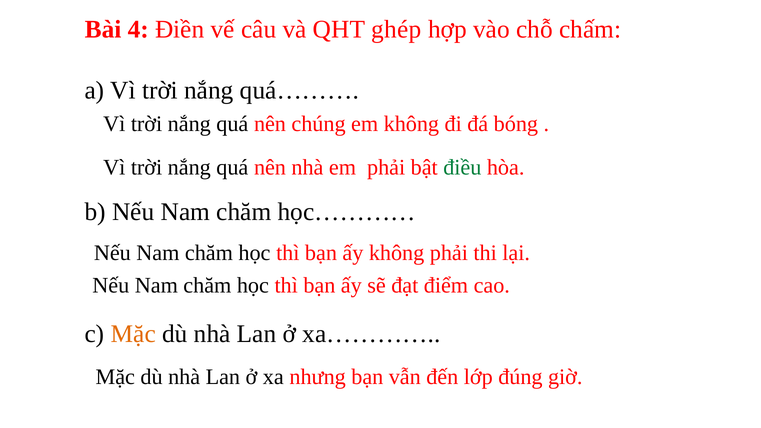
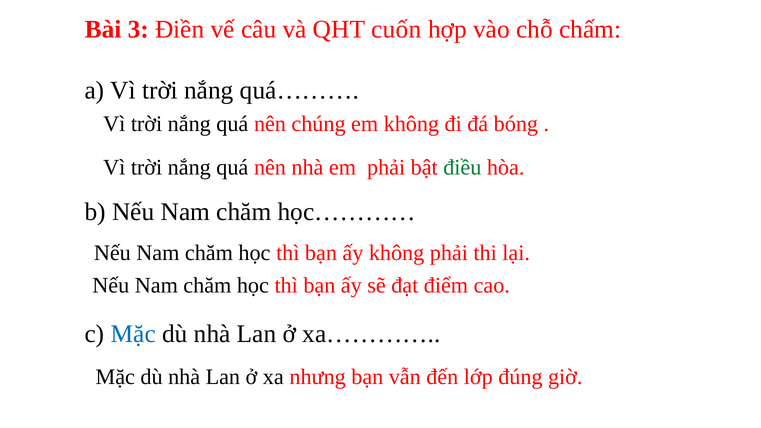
4: 4 -> 3 (138, 29)
ghép: ghép -> cuốn (396, 29)
Mặc colour: orange -> blue (133, 334)
